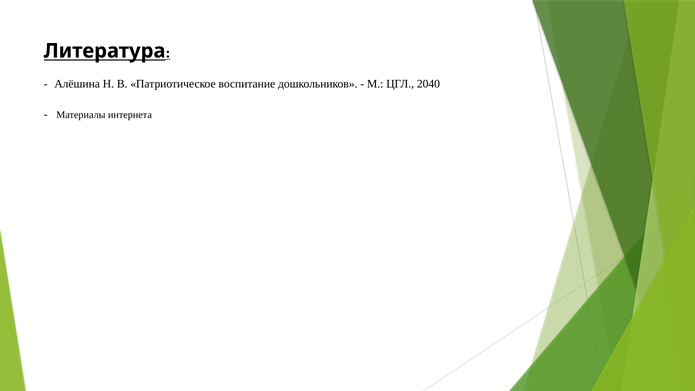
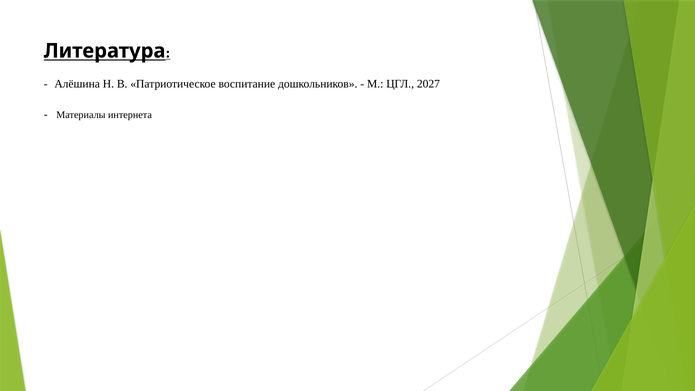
2040: 2040 -> 2027 (428, 84)
